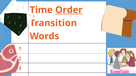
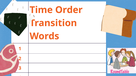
Order underline: present -> none (69, 10)
